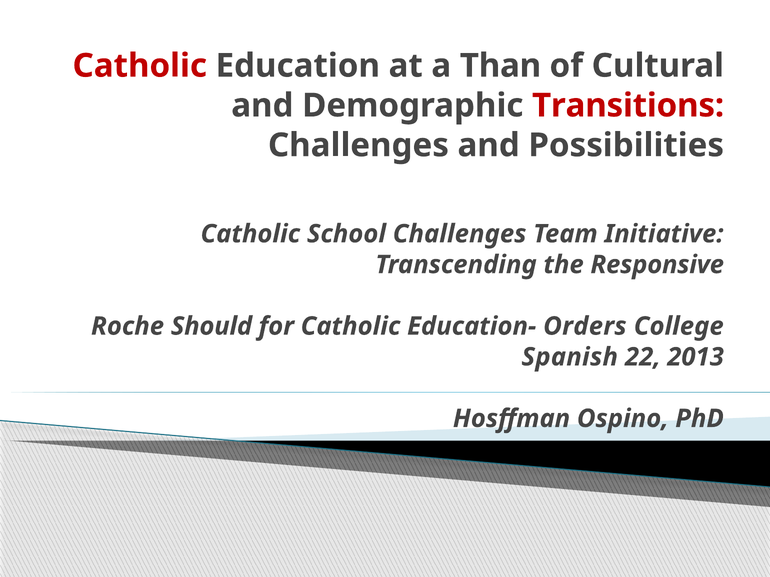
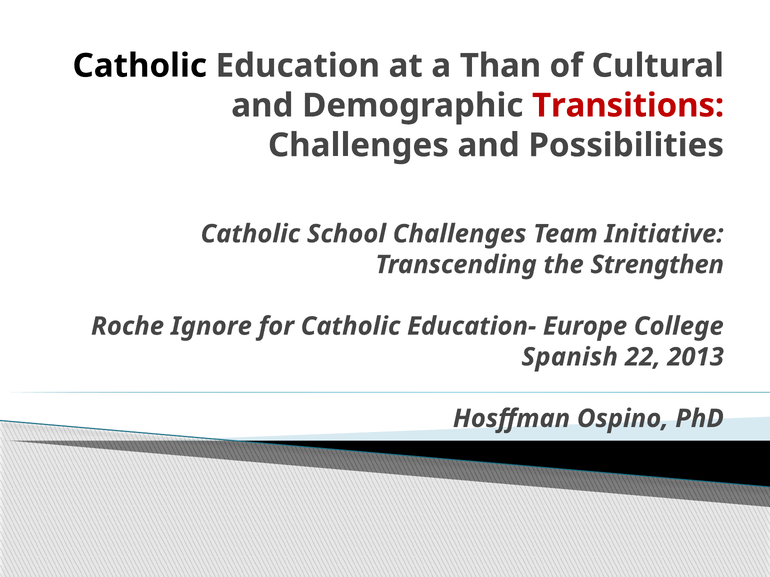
Catholic colour: red -> black (140, 66)
Responsive: Responsive -> Strengthen (657, 265)
Should: Should -> Ignore (211, 327)
Orders: Orders -> Europe (585, 327)
